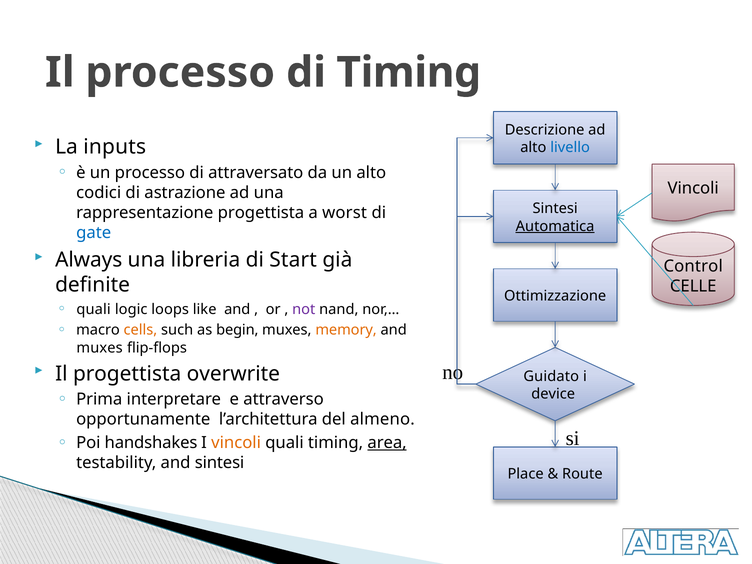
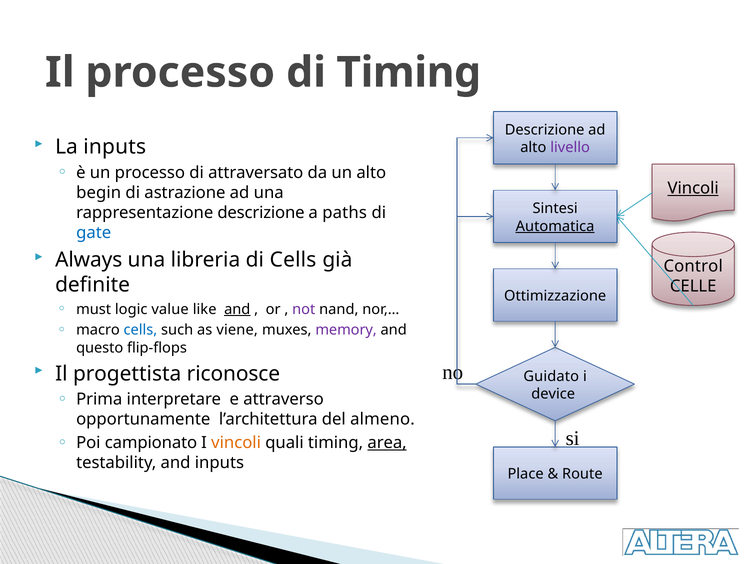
livello colour: blue -> purple (570, 148)
Vincoli underline: none -> present (693, 188)
codici: codici -> begin (99, 193)
rappresentazione progettista: progettista -> descrizione (261, 213)
worst: worst -> paths (345, 213)
di Start: Start -> Cells (293, 260)
quali: quali -> must (94, 309)
loops: loops -> value (170, 309)
and underline: none -> present (237, 309)
cells colour: orange -> blue (140, 330)
begin: begin -> viene (237, 330)
memory colour: orange -> purple (346, 330)
muxes: muxes -> questo (100, 348)
overwrite: overwrite -> riconosce (233, 374)
handshakes: handshakes -> campionato (151, 443)
and sintesi: sintesi -> inputs (219, 463)
